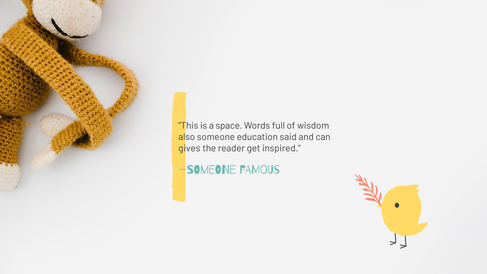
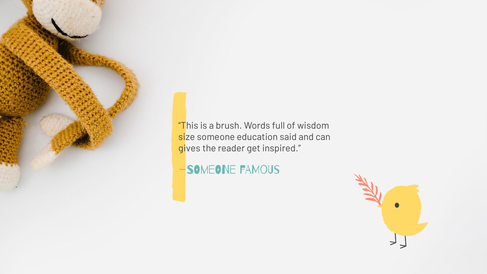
space: space -> brush (229, 126)
also: also -> size (187, 137)
